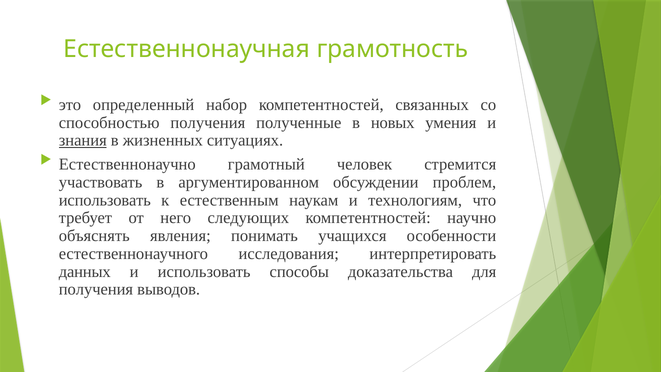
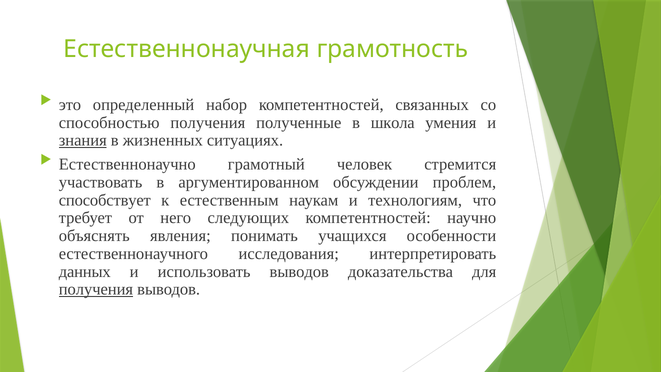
новых: новых -> школа (393, 123)
использовать: использовать -> способствует (105, 200)
использовать способы: способы -> выводов (299, 271)
получения underline: none -> present (96, 289)
